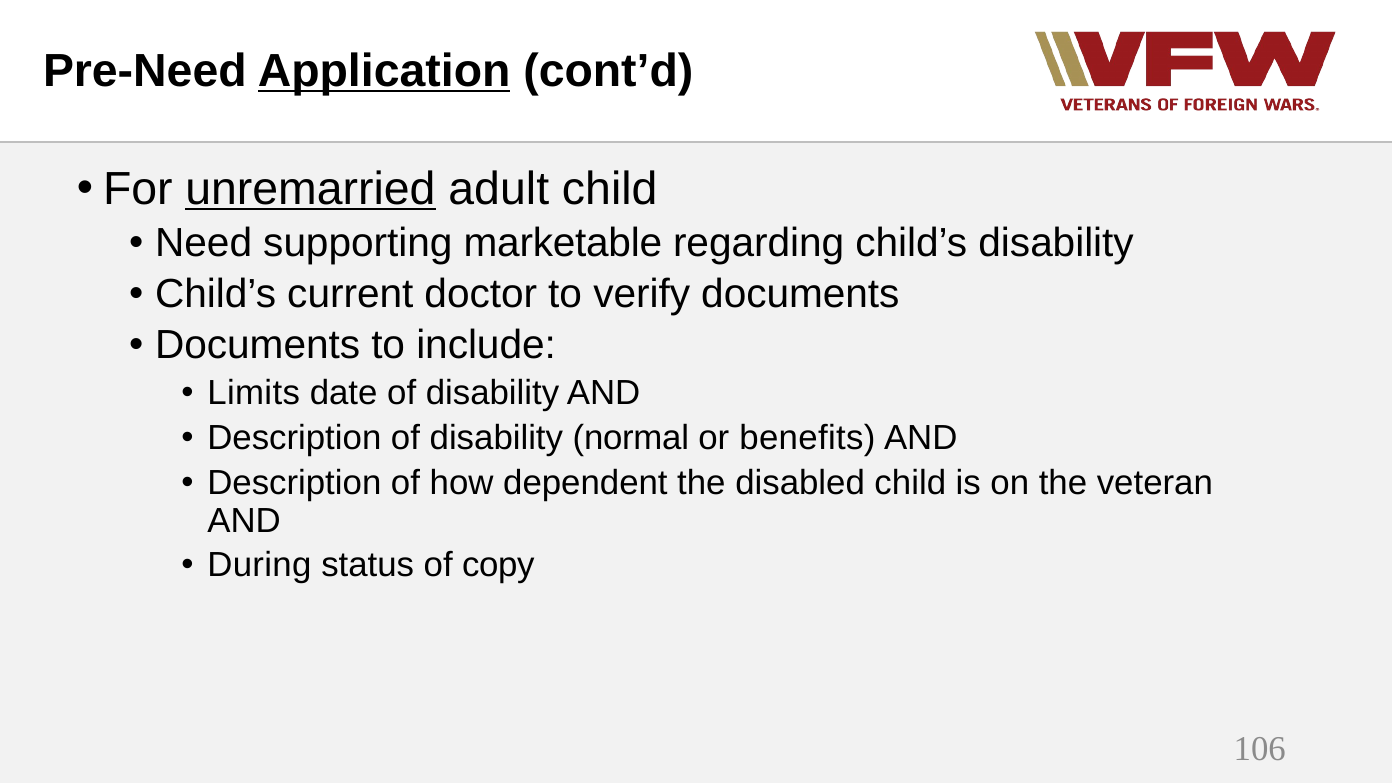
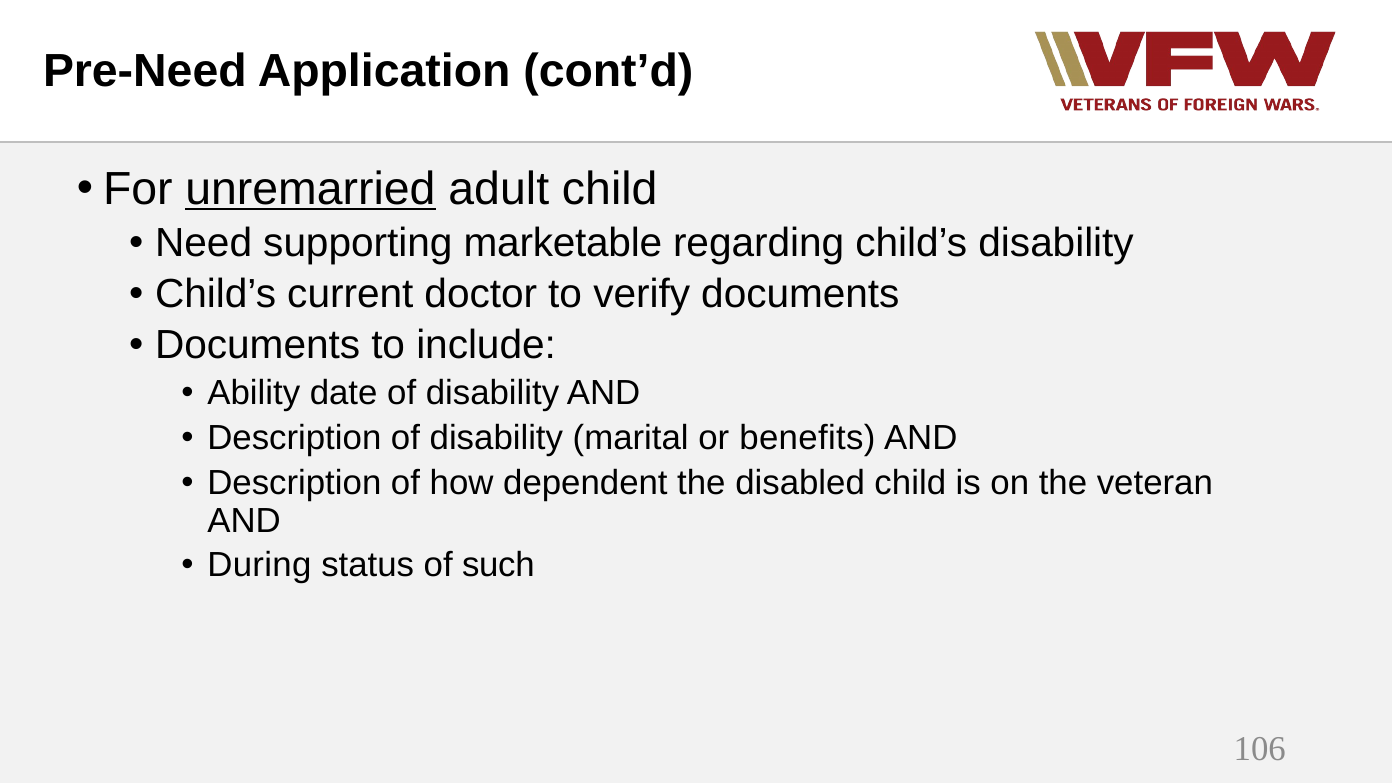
Application underline: present -> none (384, 71)
Limits: Limits -> Ability (254, 393)
normal: normal -> marital (631, 438)
copy: copy -> such (498, 565)
